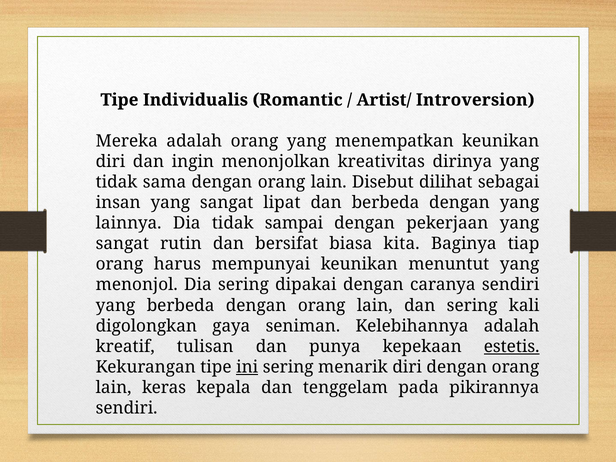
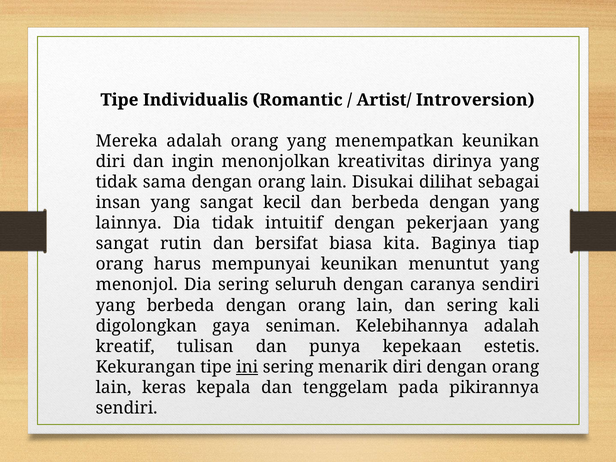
Disebut: Disebut -> Disukai (383, 182)
lipat: lipat -> kecil (282, 203)
sampai: sampai -> intuitif (294, 223)
dipakai: dipakai -> seluruh (306, 285)
estetis underline: present -> none (512, 346)
